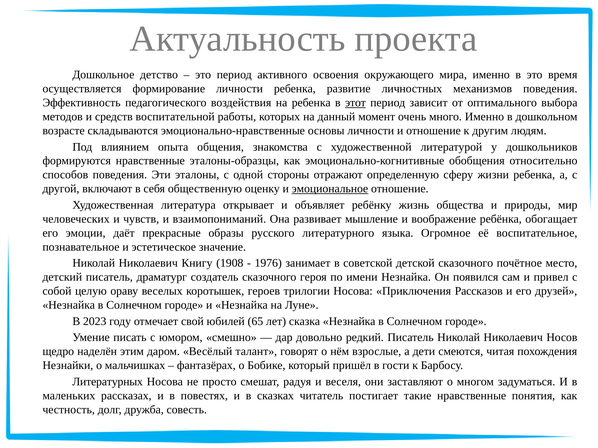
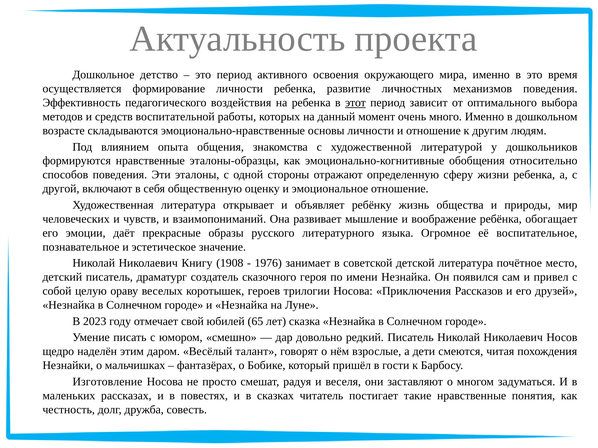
эмоциональное underline: present -> none (330, 189)
детской сказочного: сказочного -> литература (466, 263)
Литературных: Литературных -> Изготовление (107, 382)
